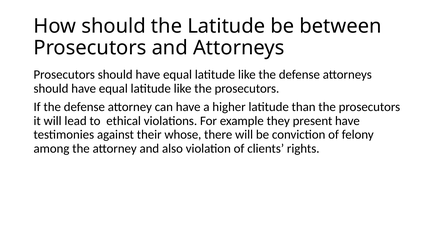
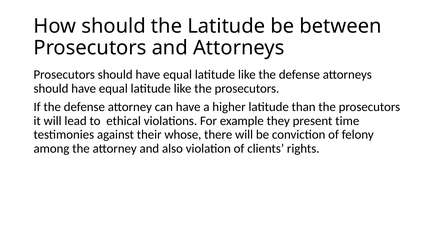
present have: have -> time (347, 121)
